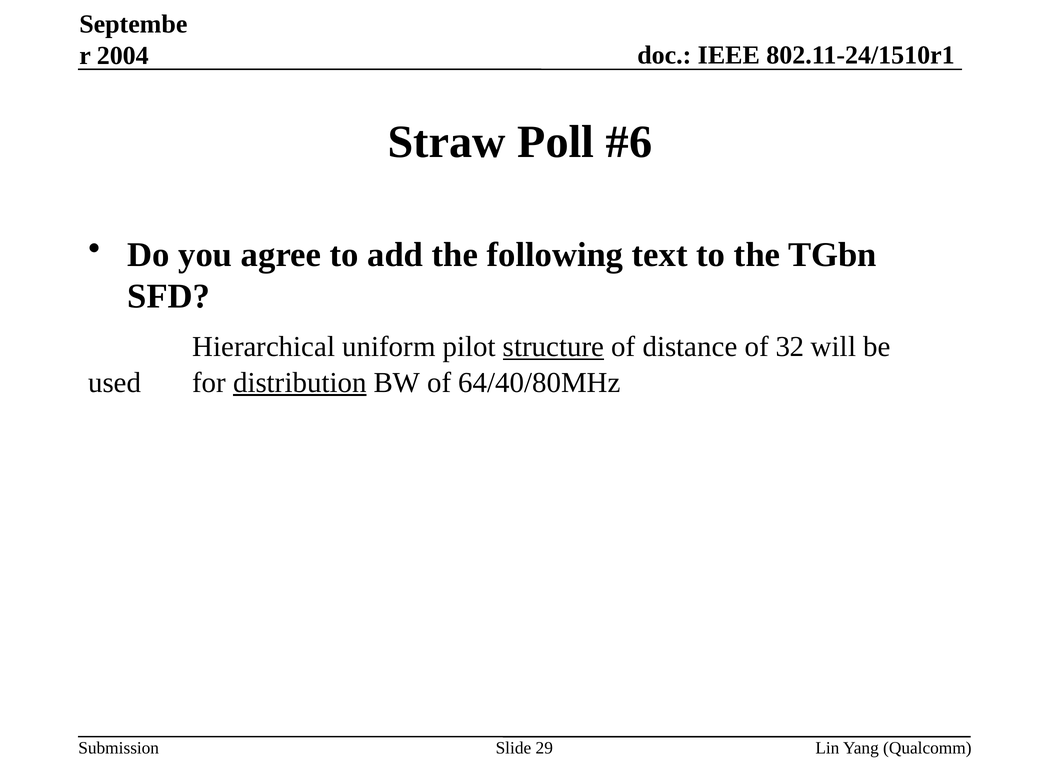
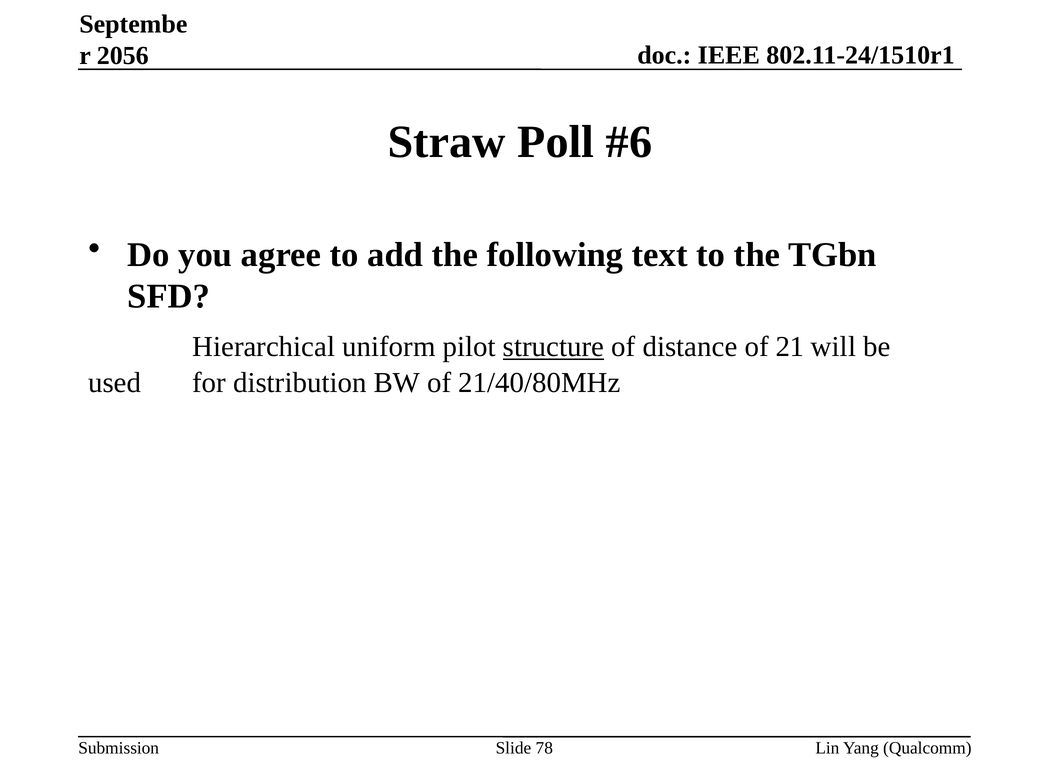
2004: 2004 -> 2056 (123, 55)
32: 32 -> 21 (790, 347)
distribution underline: present -> none (300, 383)
64/40/80MHz: 64/40/80MHz -> 21/40/80MHz (539, 383)
29: 29 -> 78 (544, 748)
